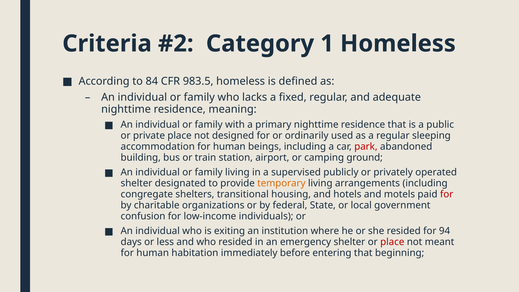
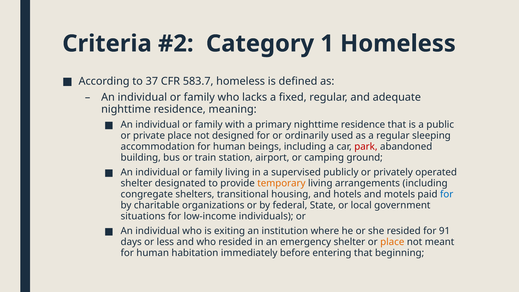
84: 84 -> 37 (152, 81)
983.5: 983.5 -> 583.7 (198, 81)
for colour: red -> blue (447, 194)
confusion: confusion -> situations (143, 216)
94: 94 -> 91 (445, 231)
place colour: red -> orange (392, 242)
